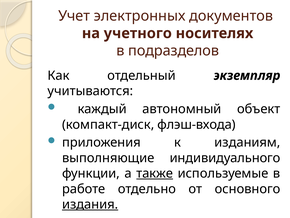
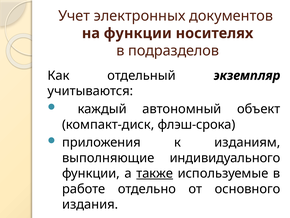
на учетного: учетного -> функции (138, 33)
флэш-входа: флэш-входа -> флэш-срока (196, 124)
издания underline: present -> none (90, 204)
